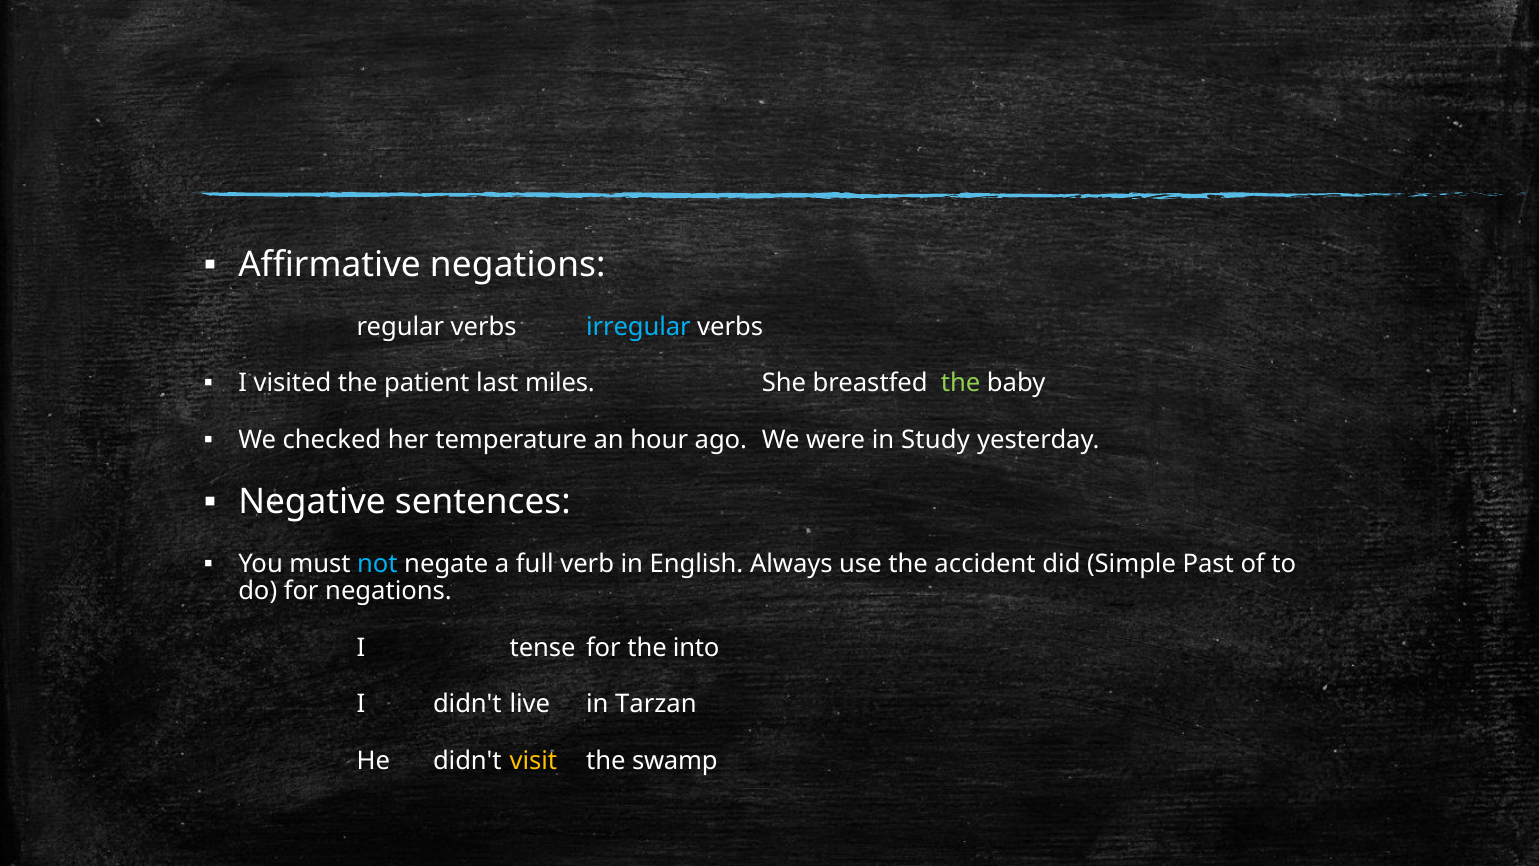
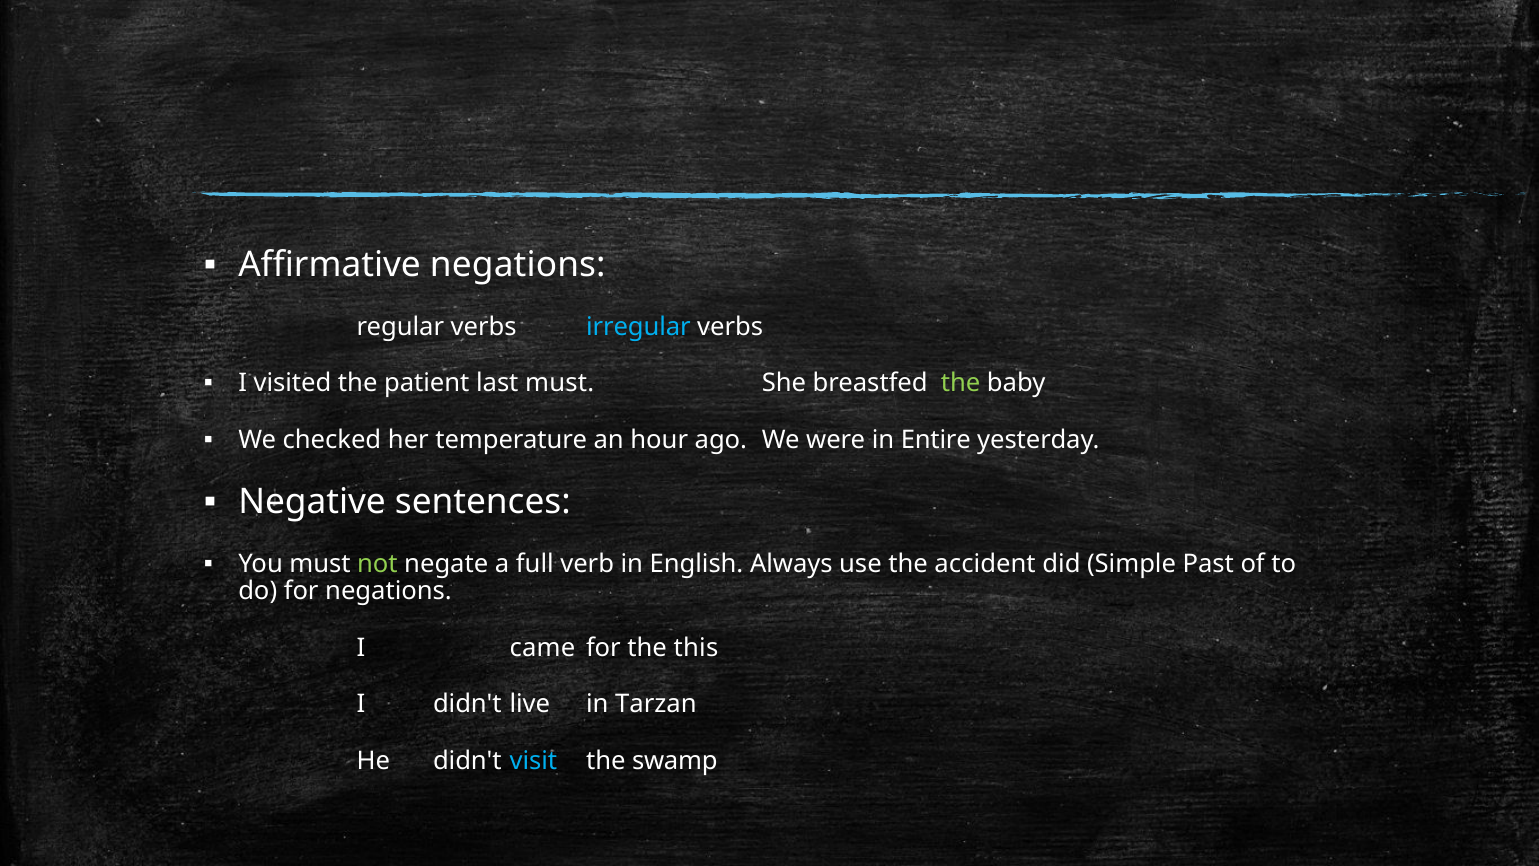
last miles: miles -> must (560, 383)
Study: Study -> Entire (936, 440)
not colour: light blue -> light green (377, 564)
tense: tense -> came (542, 648)
into: into -> this (696, 648)
visit colour: yellow -> light blue (533, 761)
